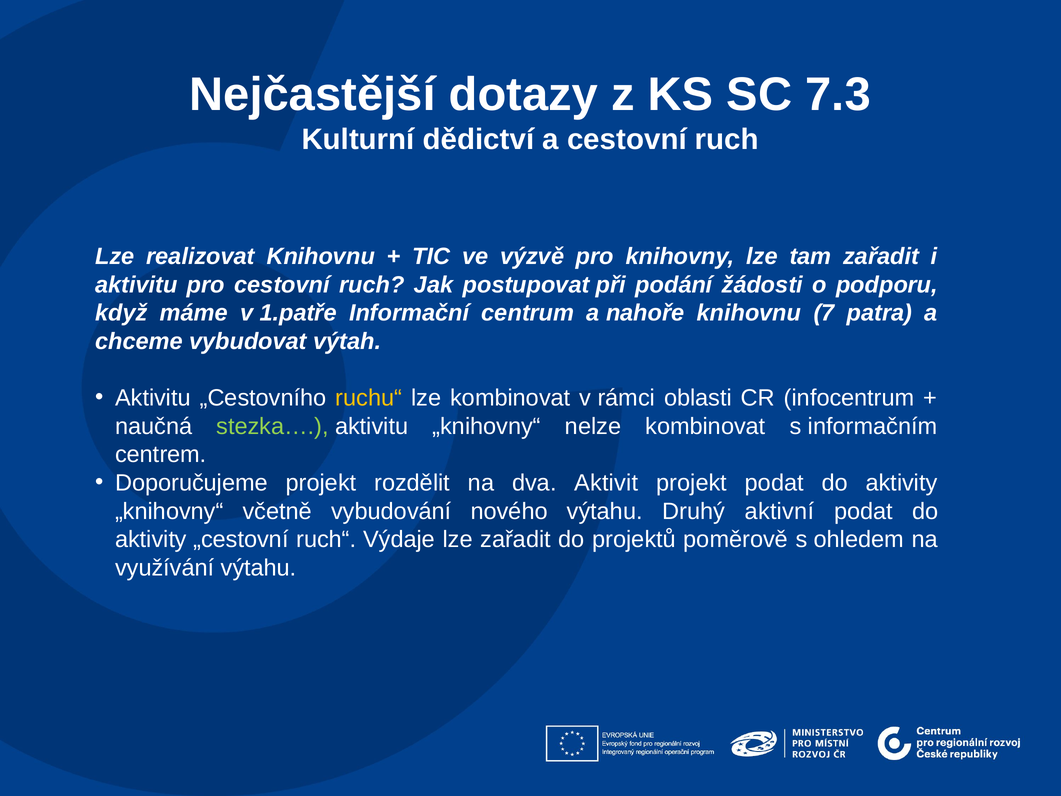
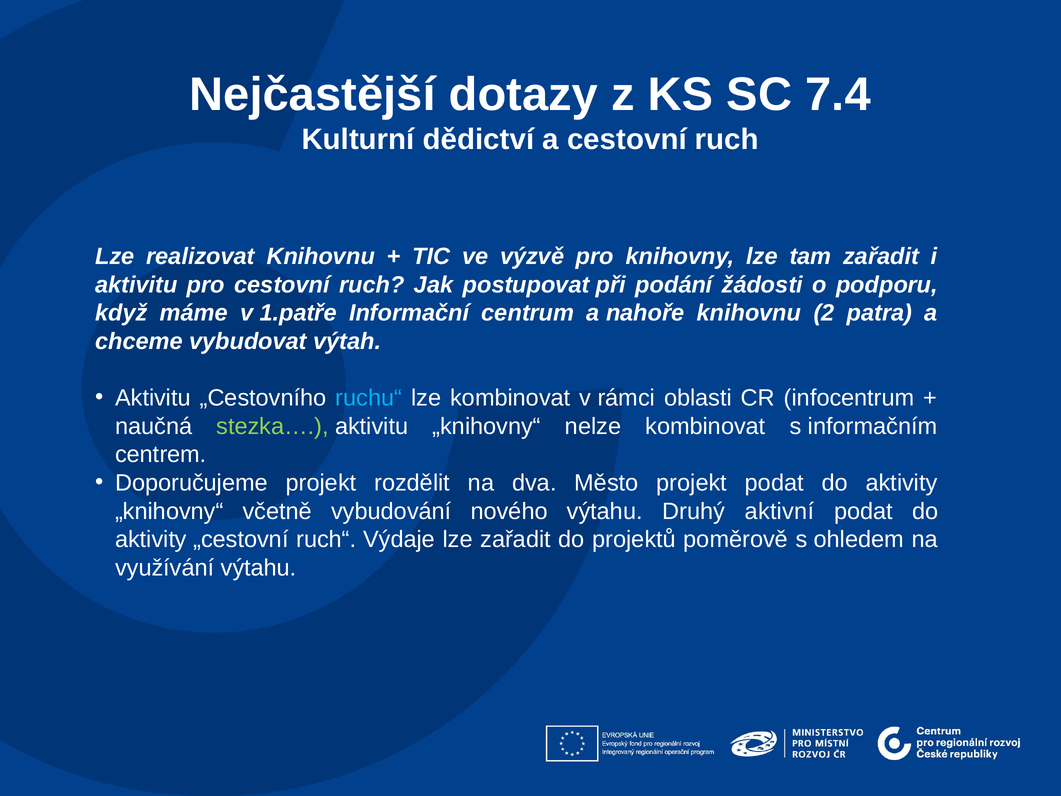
7.3: 7.3 -> 7.4 (838, 95)
7: 7 -> 2 (824, 313)
ruchu“ colour: yellow -> light blue (369, 398)
Aktivit: Aktivit -> Město (606, 483)
